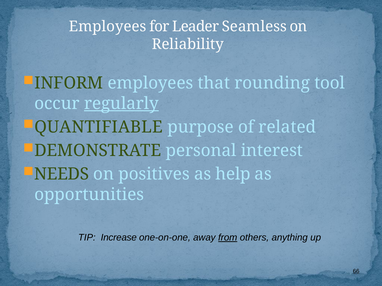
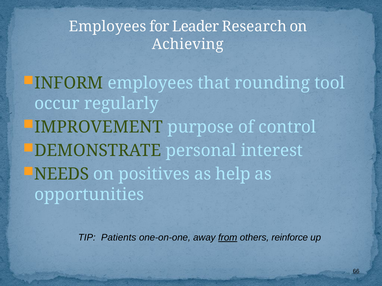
Seamless: Seamless -> Research (254, 26)
Reliability: Reliability -> Achieving (188, 44)
regularly underline: present -> none (121, 104)
QUANTIFIABLE: QUANTIFIABLE -> IMPROVEMENT (99, 127)
related: related -> control (287, 127)
Increase: Increase -> Patients (119, 238)
anything: anything -> reinforce (290, 238)
